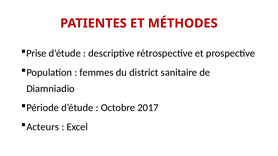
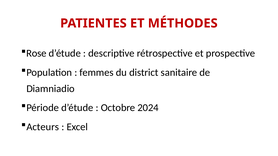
Prise: Prise -> Rose (36, 53)
2017: 2017 -> 2024 (148, 108)
